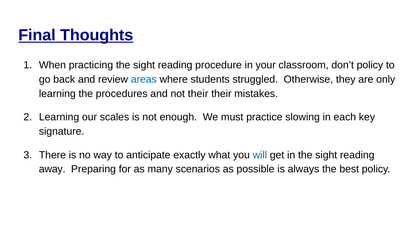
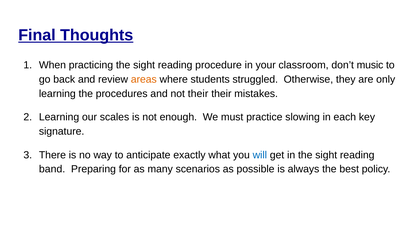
don’t policy: policy -> music (370, 65)
areas colour: blue -> orange (144, 79)
away: away -> band (52, 169)
